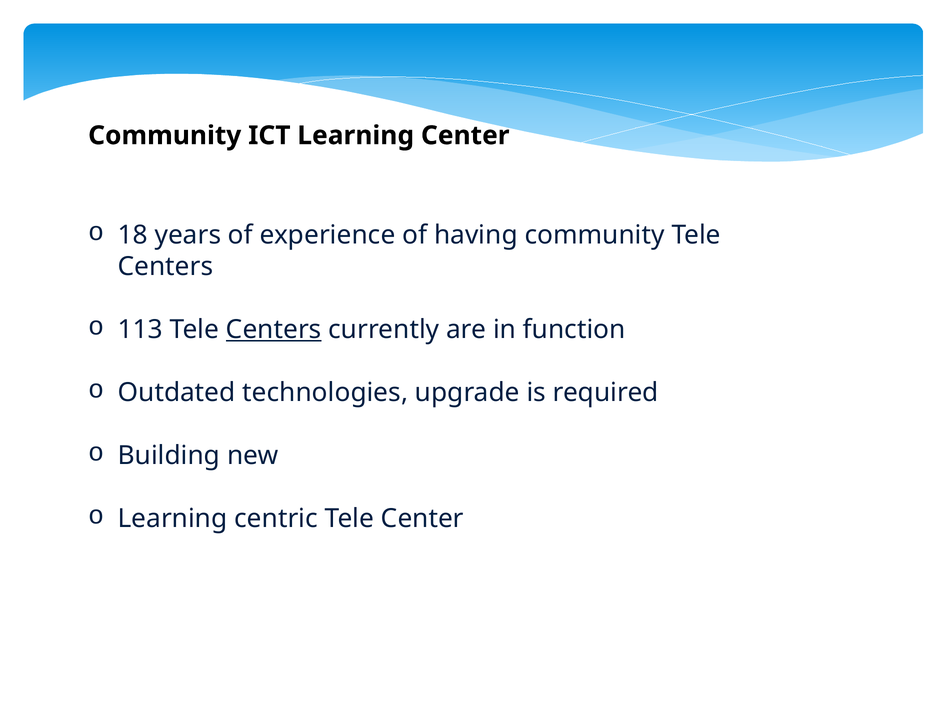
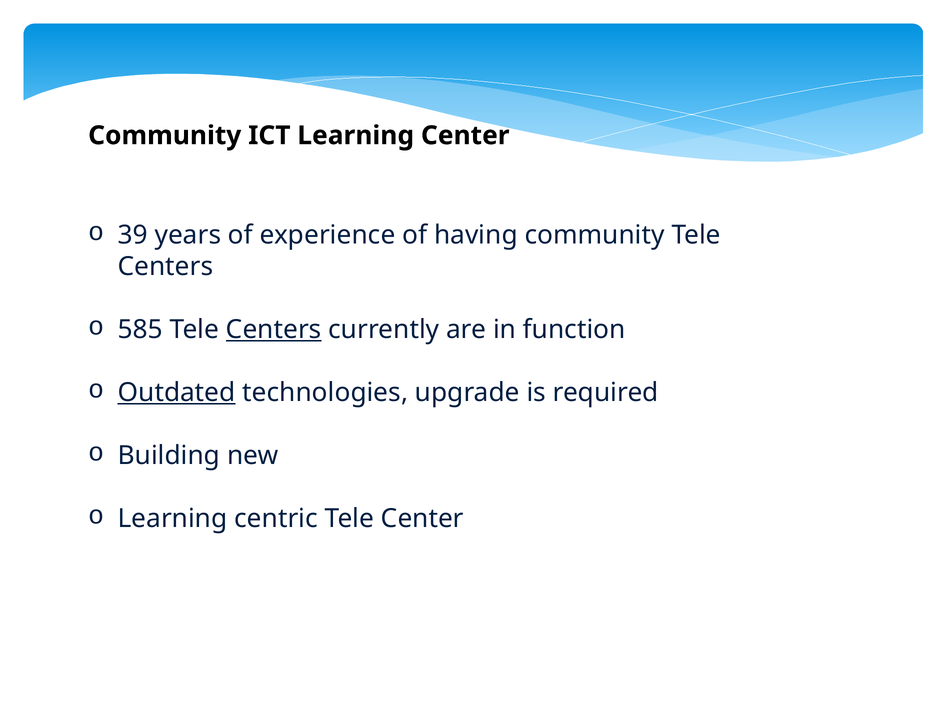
18: 18 -> 39 (133, 235)
113: 113 -> 585 (140, 330)
Outdated underline: none -> present (177, 393)
